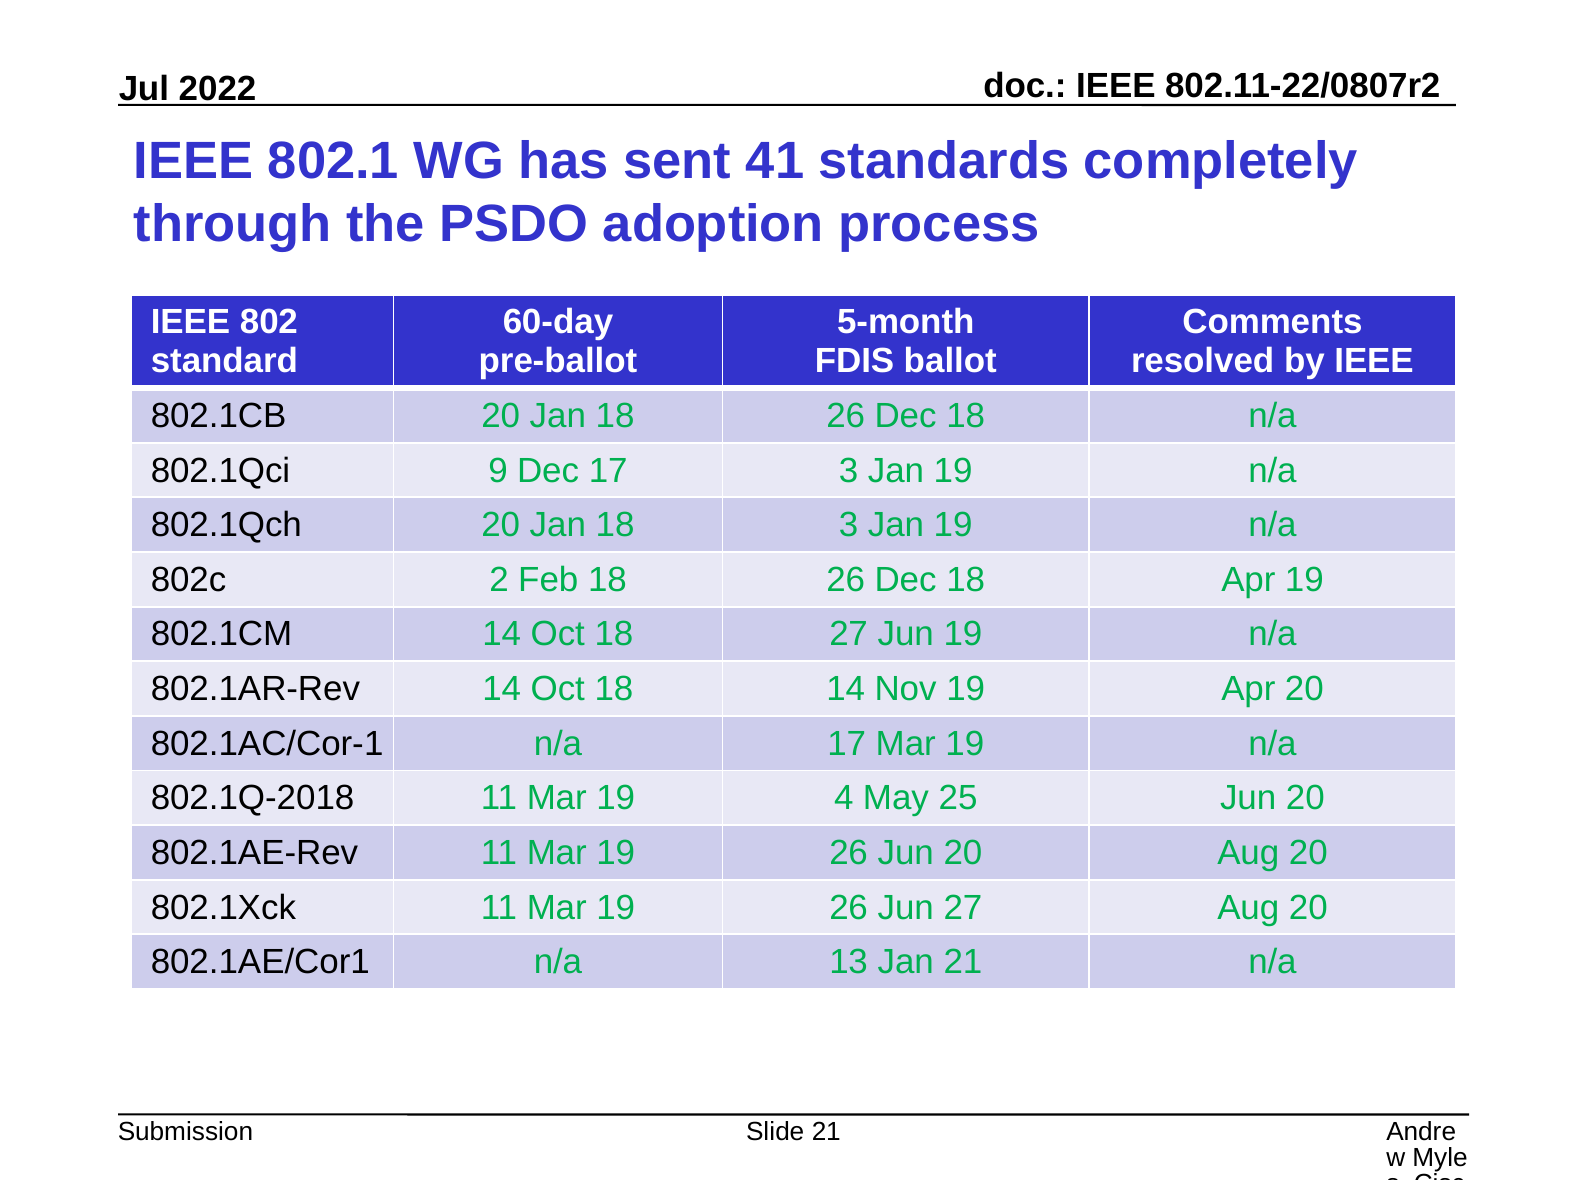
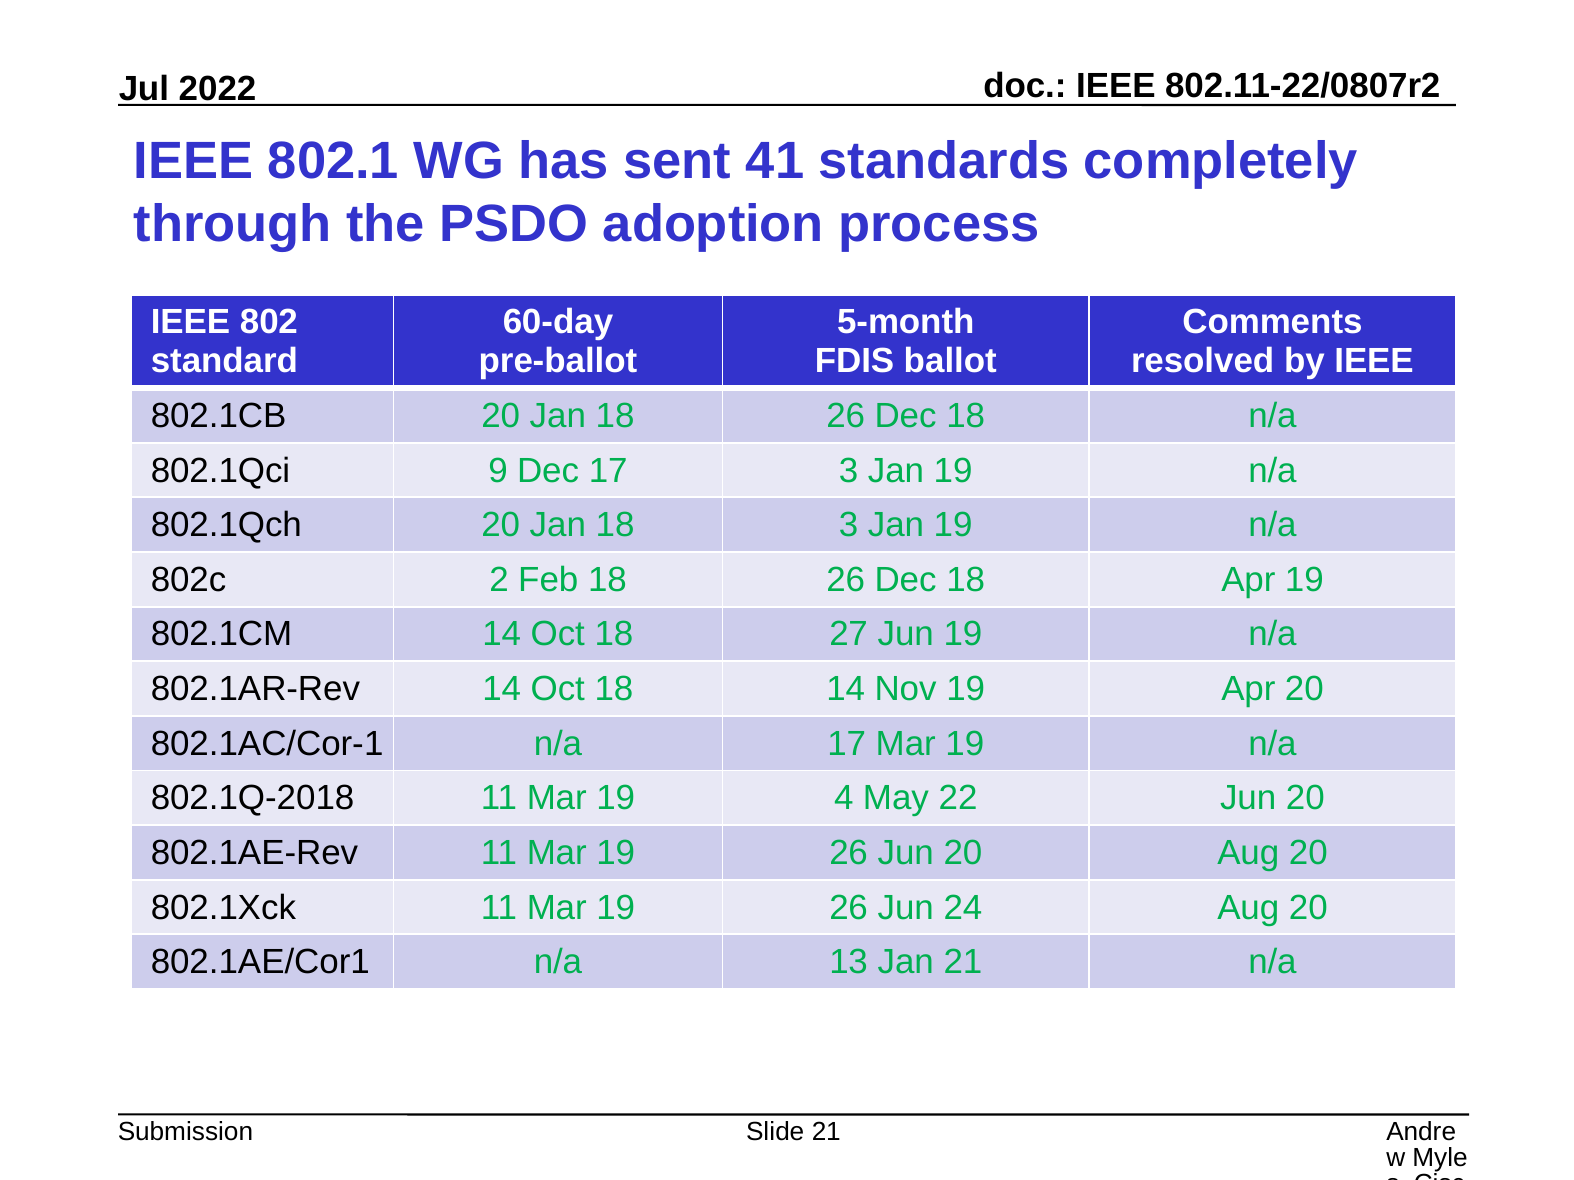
25: 25 -> 22 (958, 799)
Jun 27: 27 -> 24 (963, 908)
